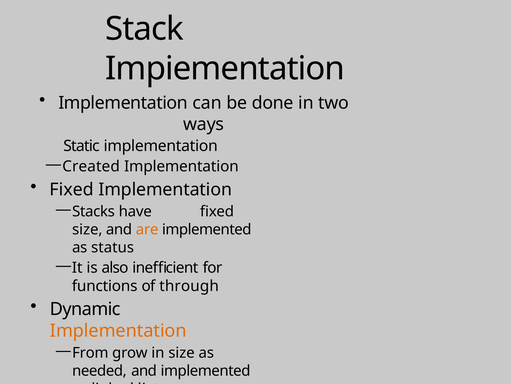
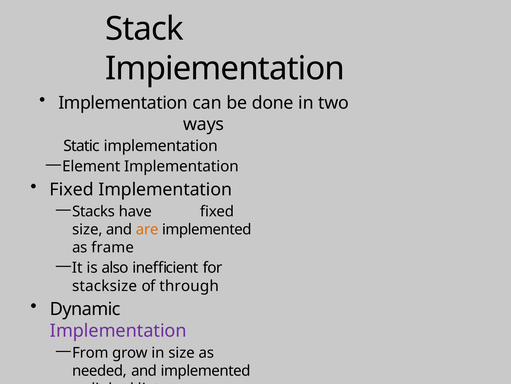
Created: Created -> Element (91, 166)
status: status -> frame (113, 247)
functions: functions -> stacksize (105, 286)
Implementation colour: orange -> purple (118, 330)
